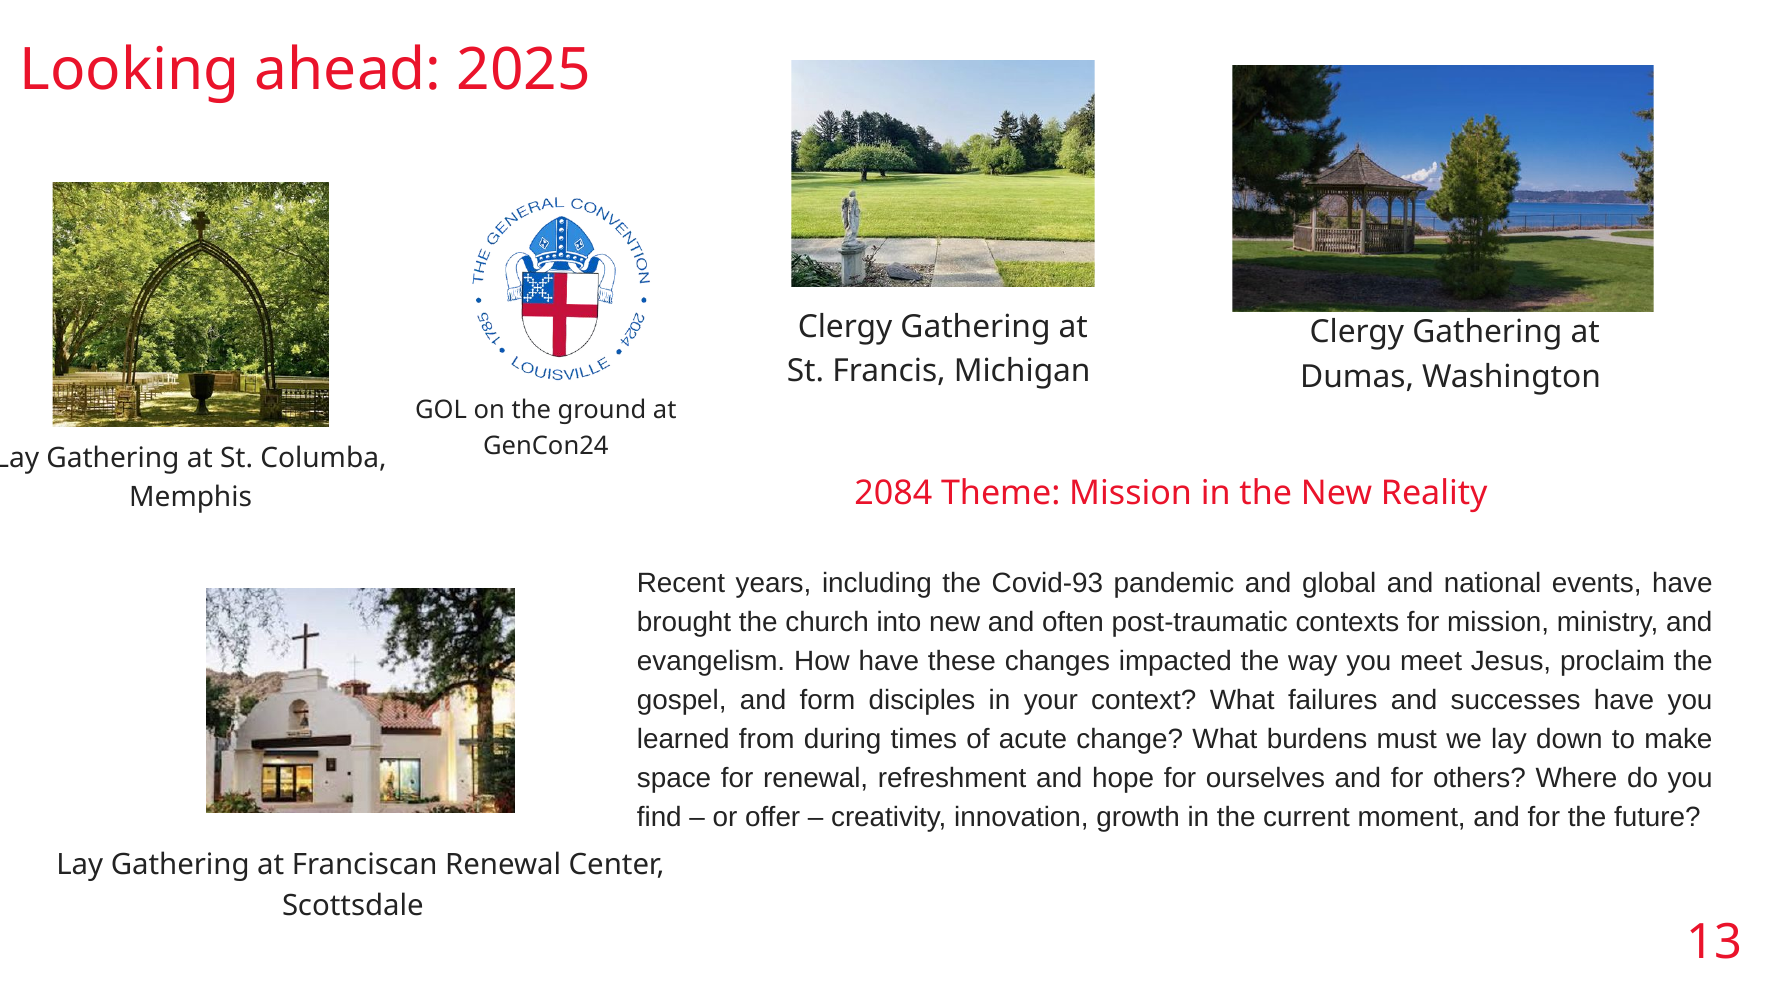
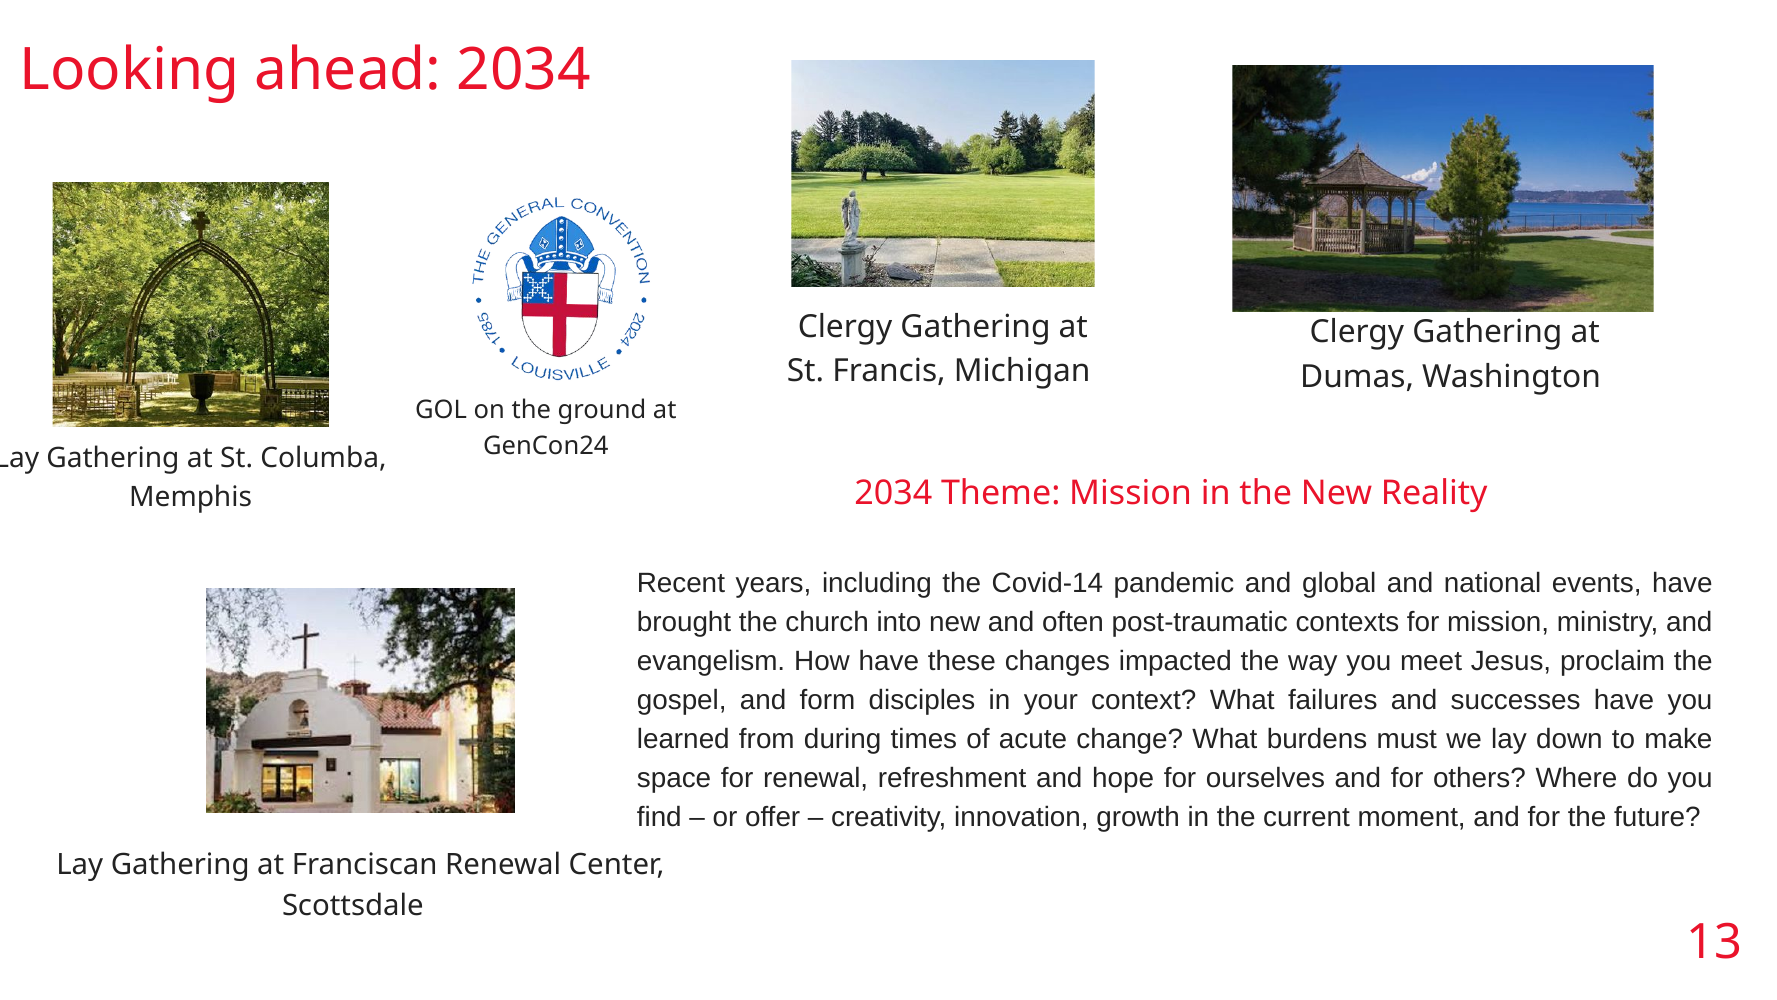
ahead 2025: 2025 -> 2034 (524, 70)
2084: 2084 -> 2034 (893, 493)
Covid-93: Covid-93 -> Covid-14 (1047, 583)
